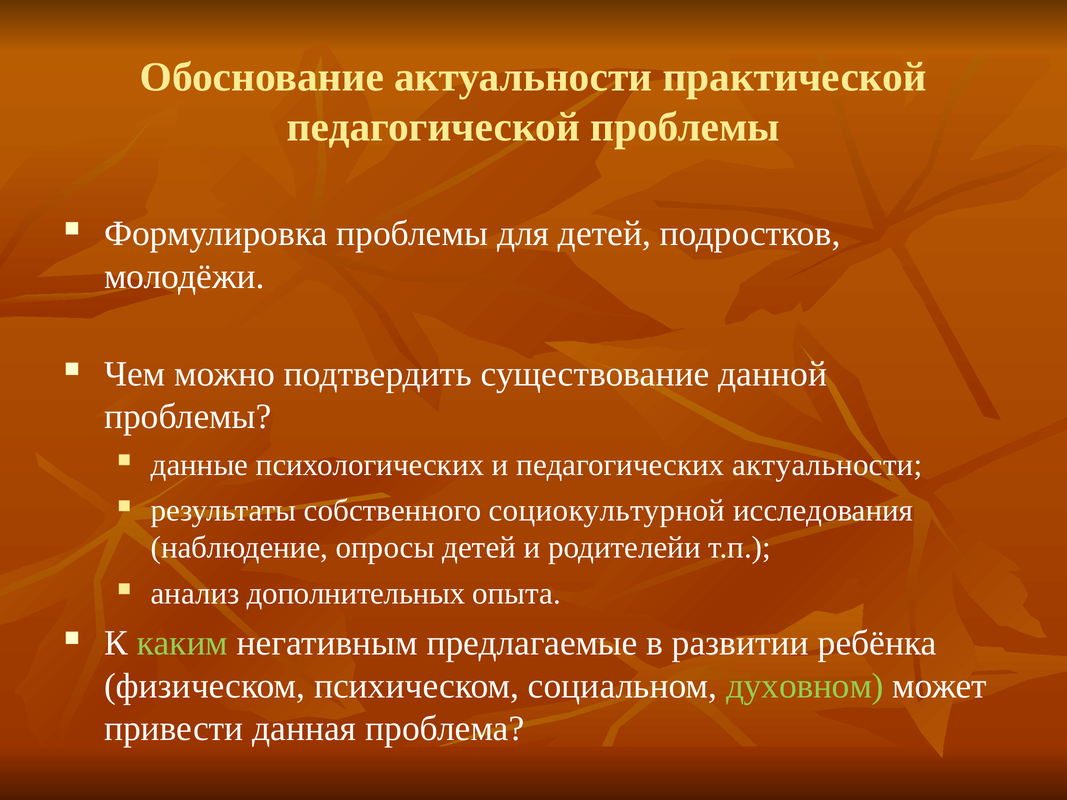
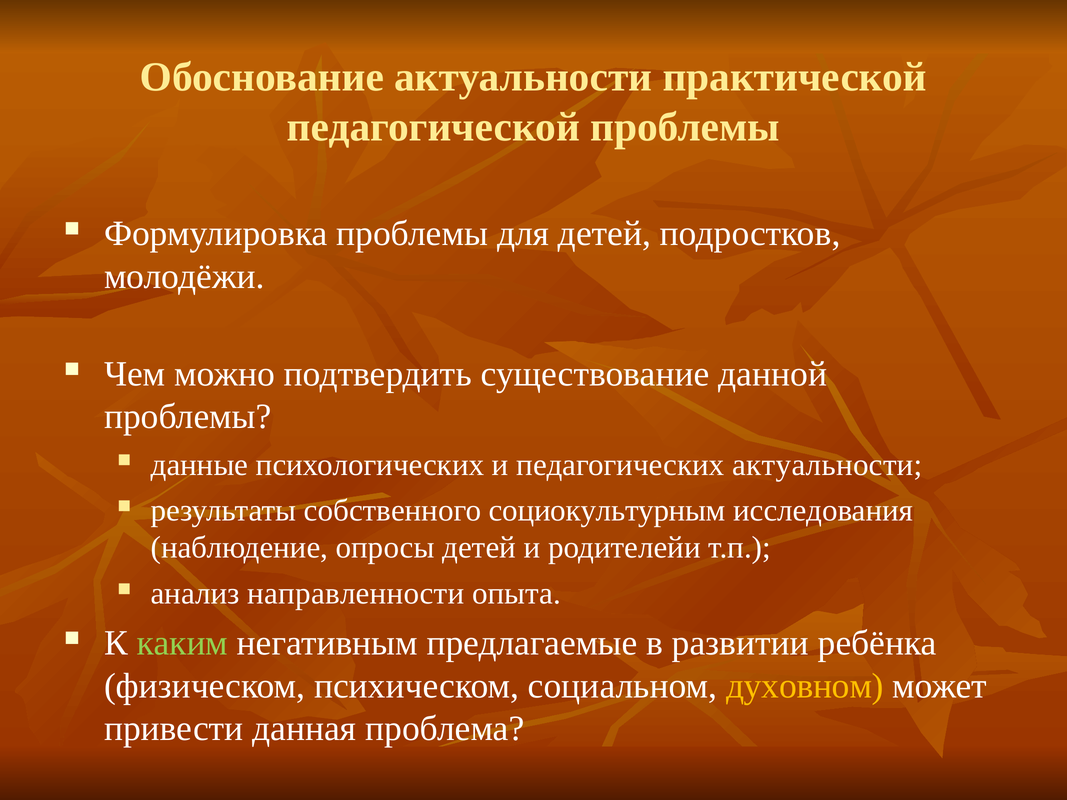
социокультурной: социокультурной -> социокультурным (607, 511)
дополнительных: дополнительных -> направленности (356, 594)
духовном colour: light green -> yellow (805, 686)
